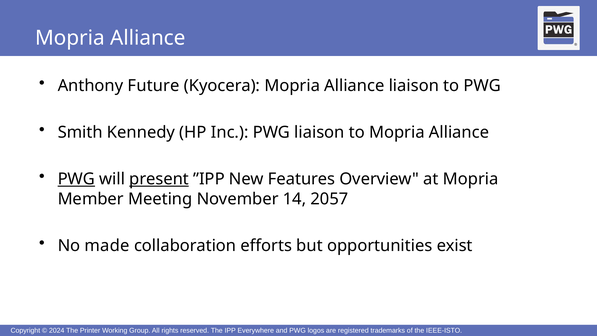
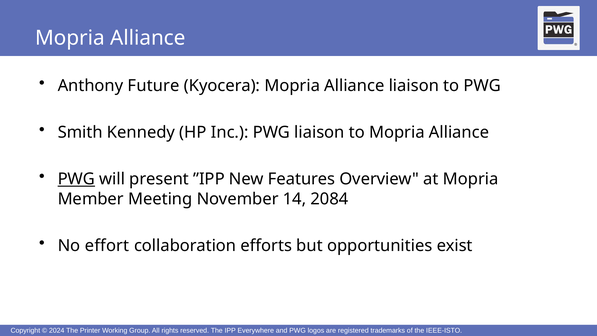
present underline: present -> none (159, 179)
2057: 2057 -> 2084 (329, 199)
made: made -> effort (107, 246)
